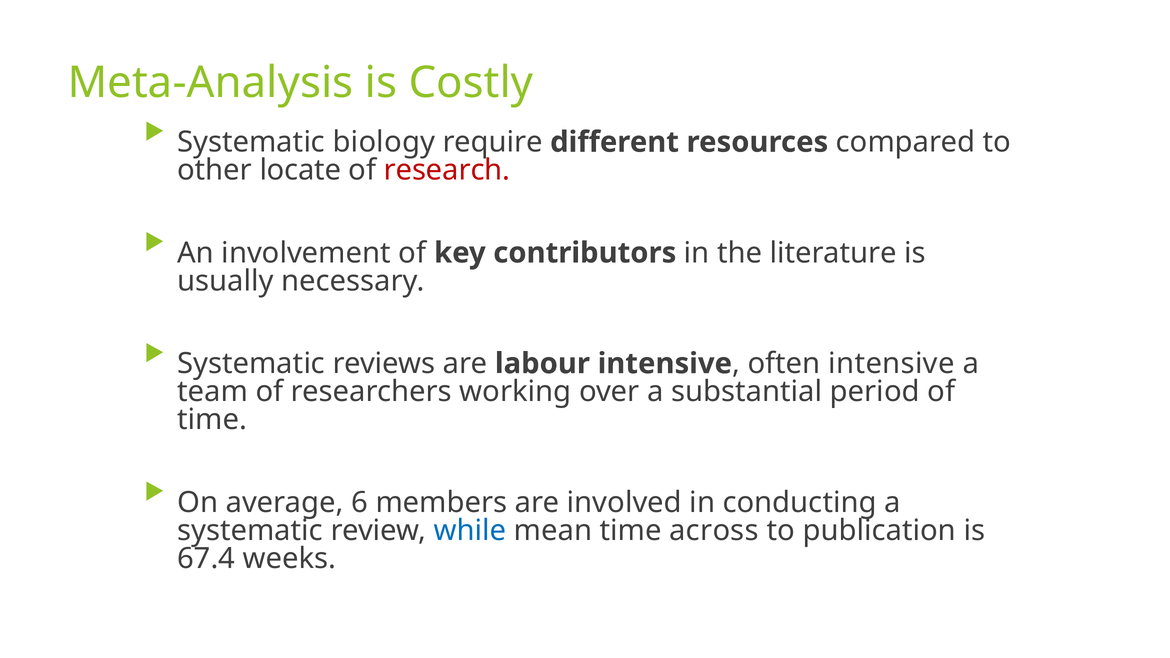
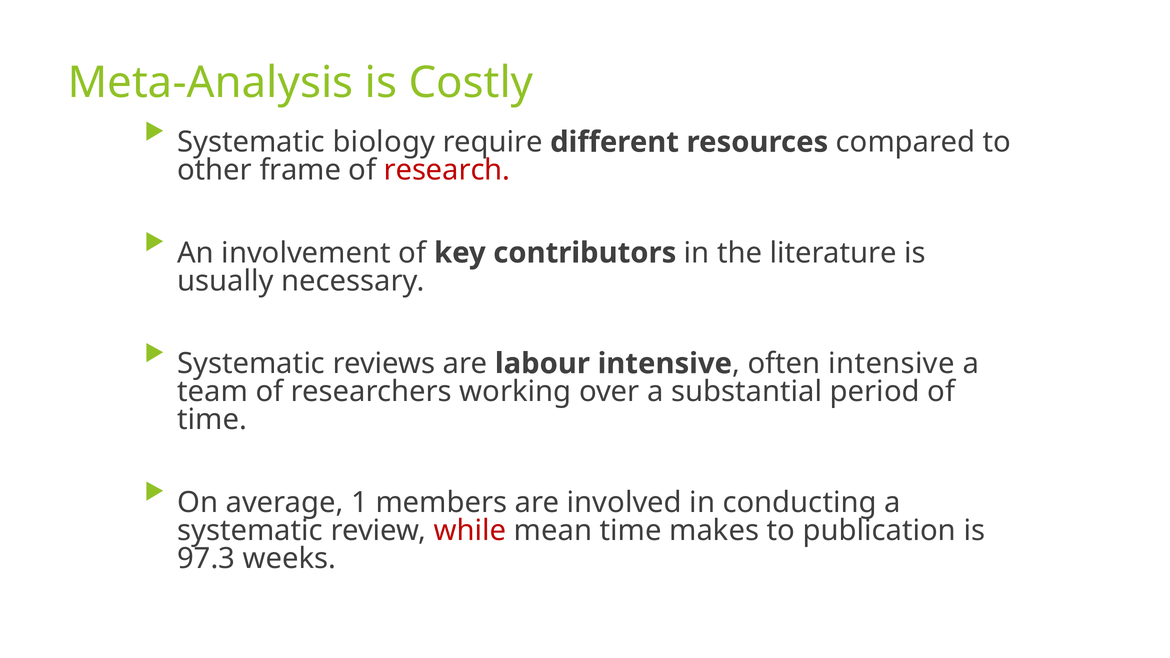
locate: locate -> frame (300, 170)
6: 6 -> 1 (360, 503)
while colour: blue -> red (470, 531)
across: across -> makes (714, 531)
67.4: 67.4 -> 97.3 (206, 559)
